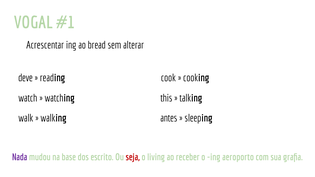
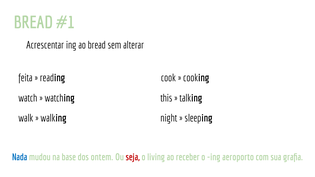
VOGAL: VOGAL -> BREAD (33, 23)
deve: deve -> feita (25, 78)
antes: antes -> night (169, 118)
Nada colour: purple -> blue (20, 157)
escrito: escrito -> ontem (102, 157)
